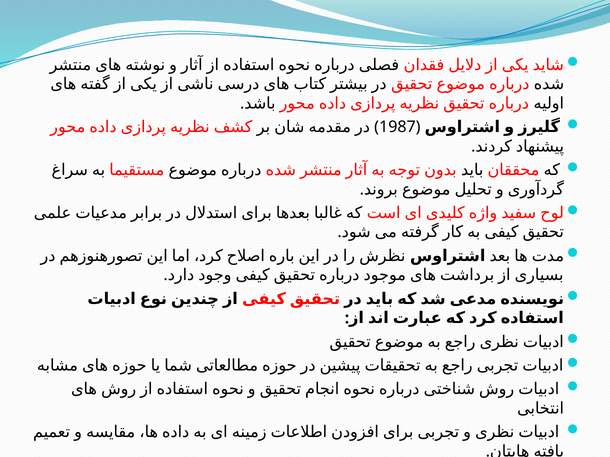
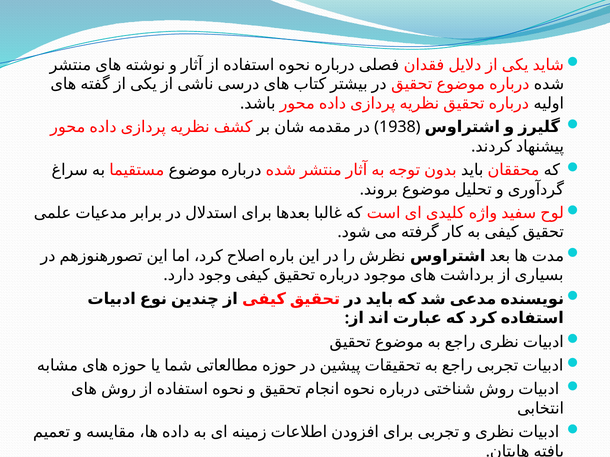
1987: 1987 -> 1938 (397, 127)
